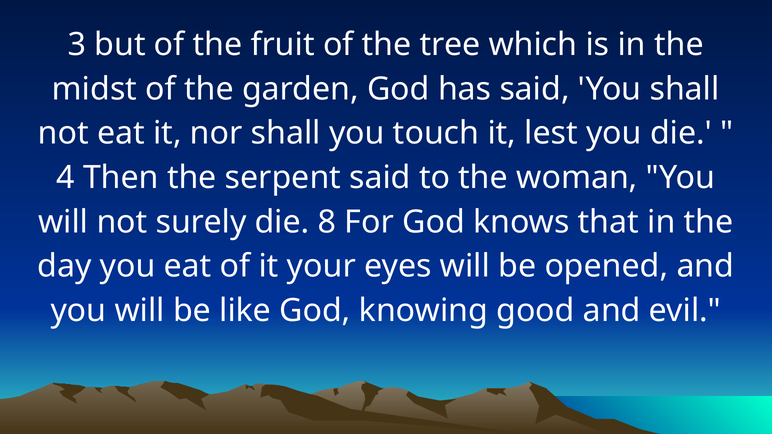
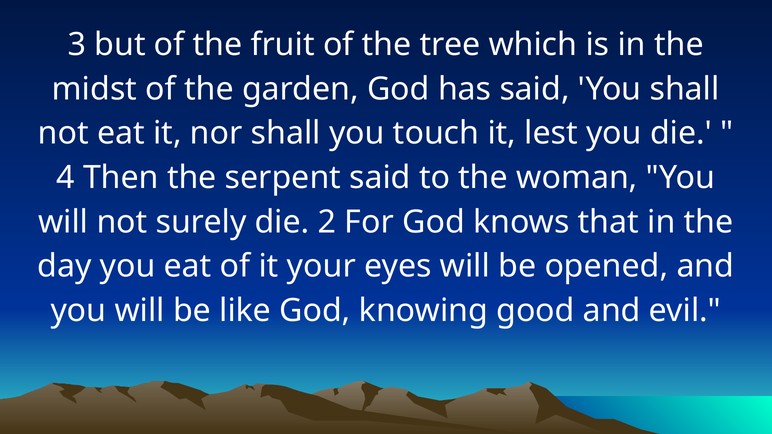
8: 8 -> 2 (327, 222)
